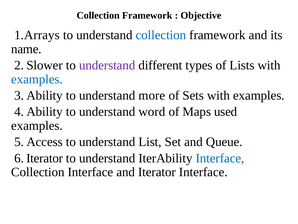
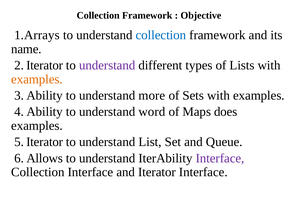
2 Slower: Slower -> Iterator (45, 65)
examples colour: blue -> orange (37, 79)
used: used -> does (226, 111)
5 Access: Access -> Iterator (45, 142)
6 Iterator: Iterator -> Allows (45, 158)
Interface colour: blue -> purple (220, 158)
